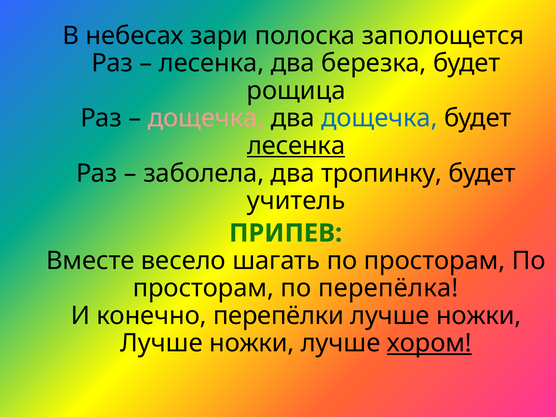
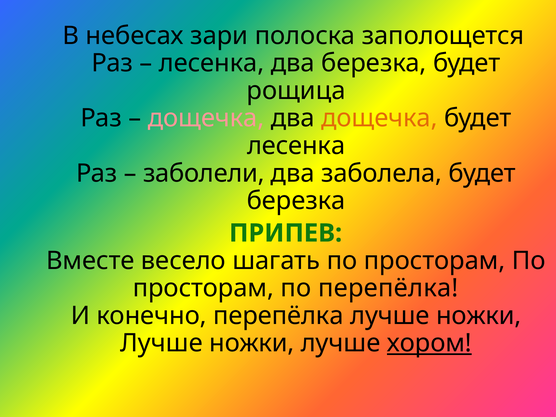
дощечка colour: blue -> orange (379, 118)
лесенка underline: present -> none (296, 146)
заболела: заболела -> заболели (204, 173)
тропинку: тропинку -> заболела (382, 173)
учитель: учитель -> березка (296, 201)
конечно перепёлки: перепёлки -> перепёлка (278, 316)
